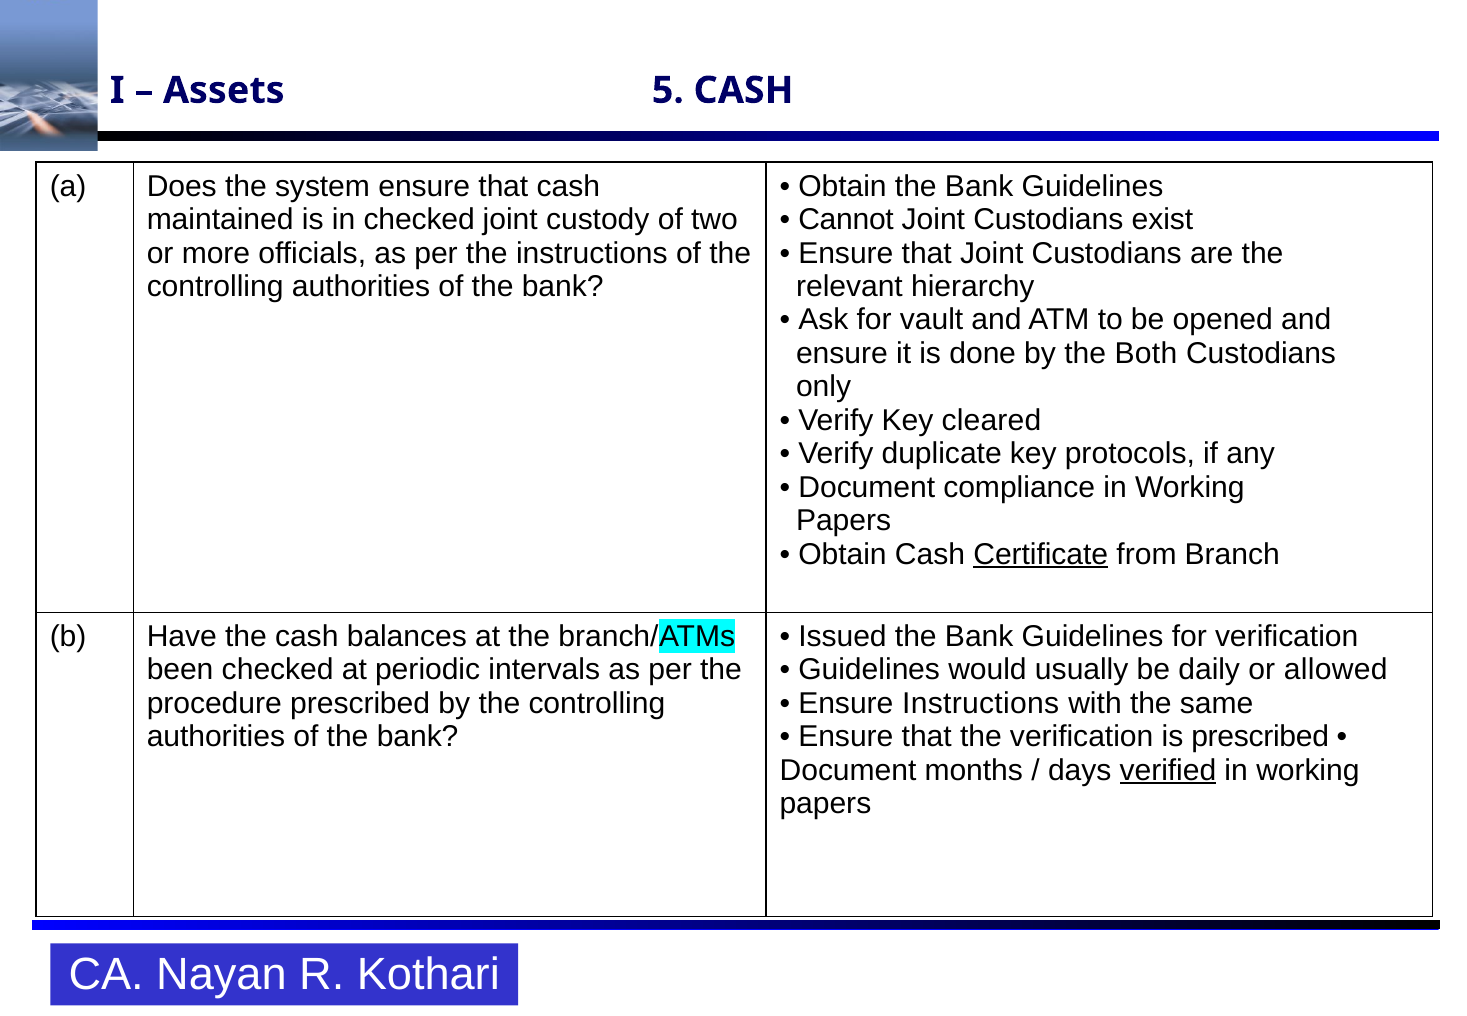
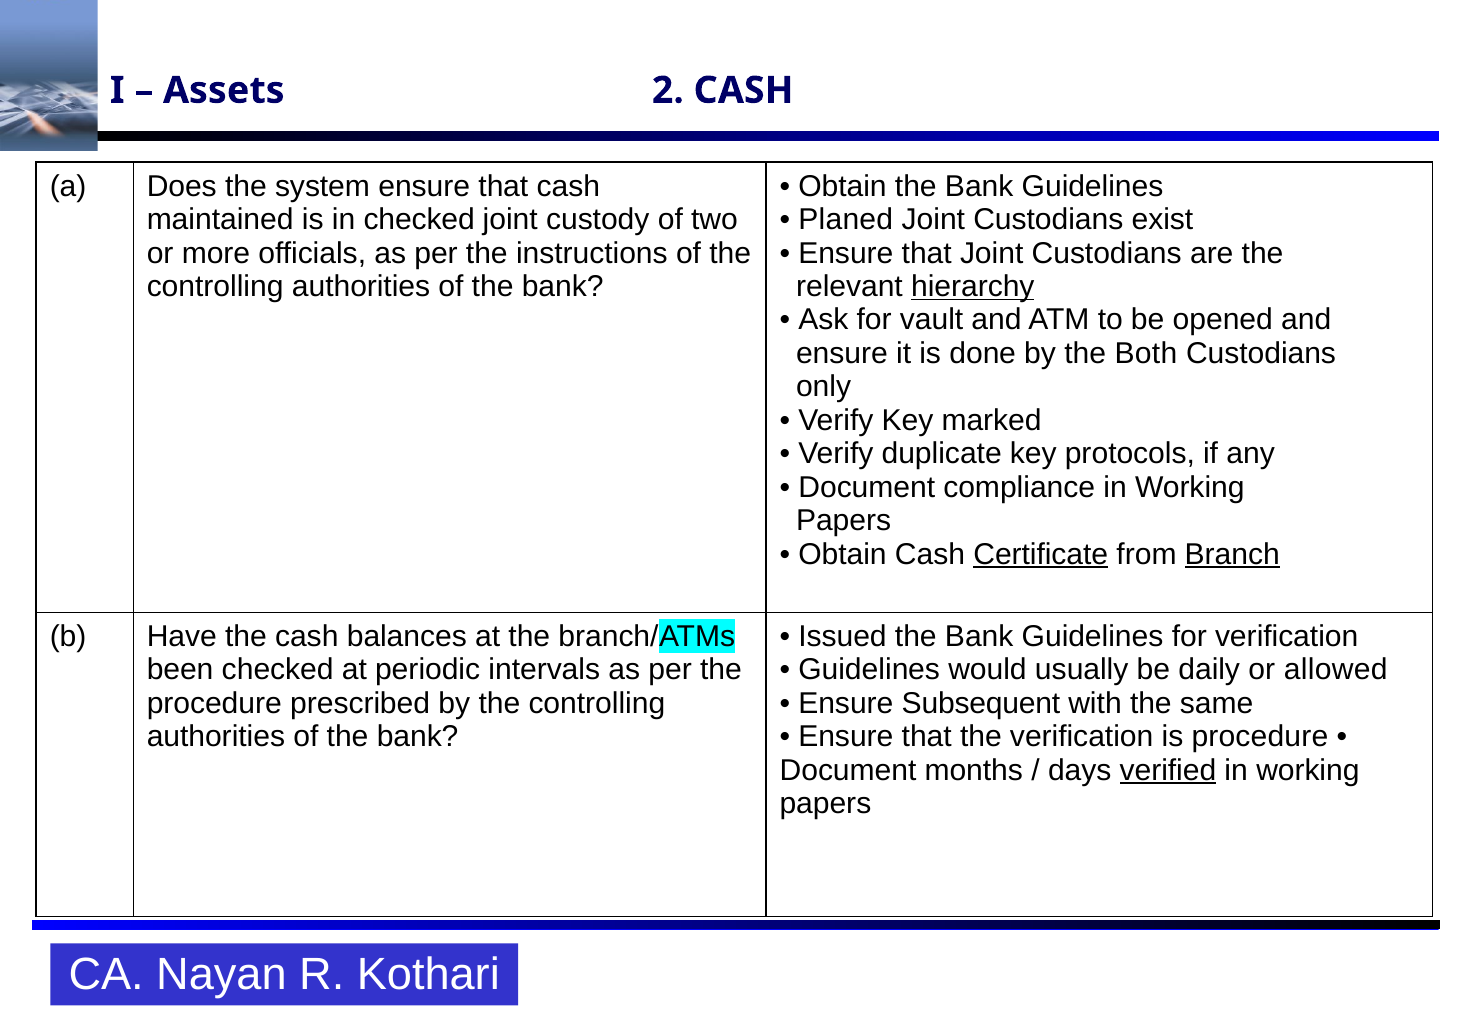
5: 5 -> 2 (668, 90)
Cannot: Cannot -> Planed (846, 220)
hierarchy underline: none -> present (973, 287)
cleared: cleared -> marked (992, 420)
Branch underline: none -> present (1232, 554)
Ensure Instructions: Instructions -> Subsequent (981, 703)
is prescribed: prescribed -> procedure (1260, 737)
